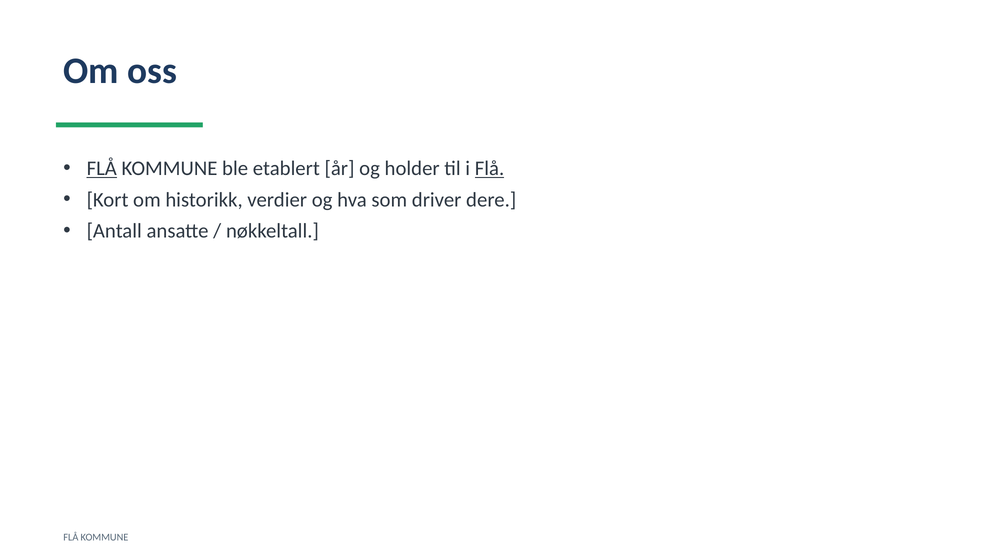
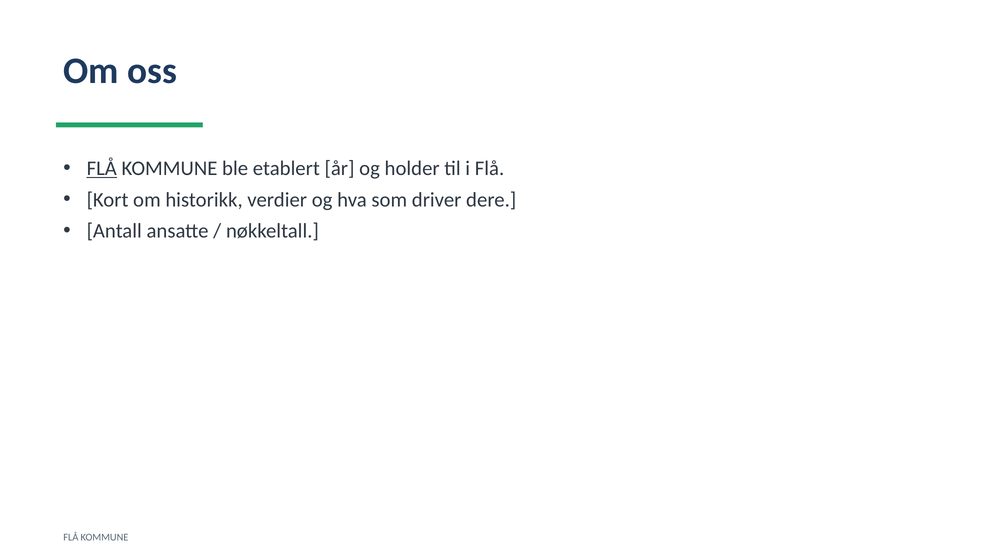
Flå underline: present -> none (490, 169)
